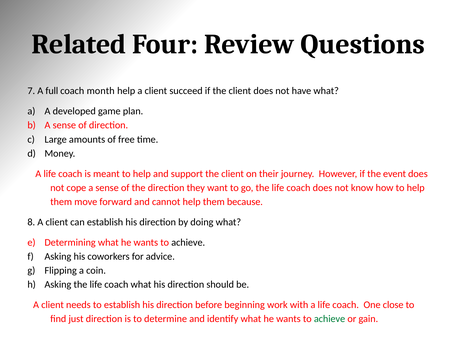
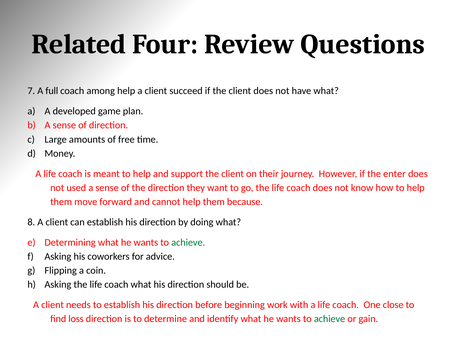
month: month -> among (101, 91)
event: event -> enter (394, 174)
cope: cope -> used (76, 188)
achieve colour: black -> green (188, 242)
just: just -> loss (76, 319)
